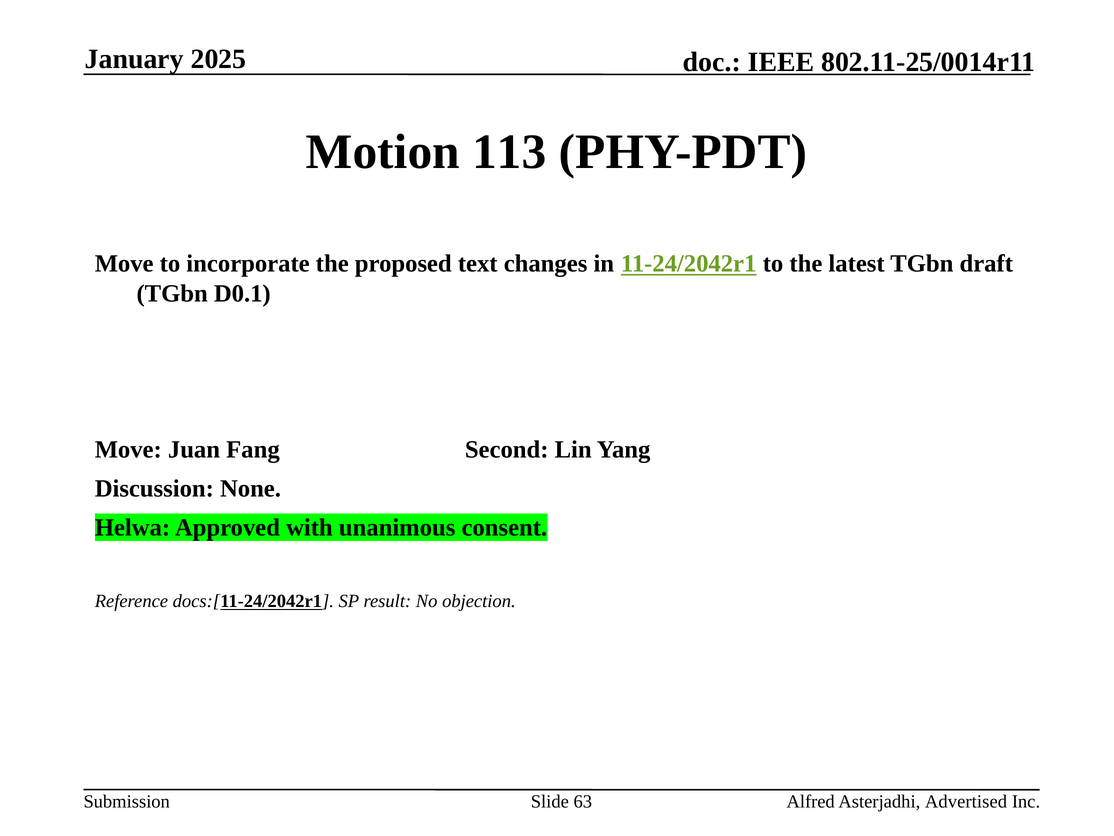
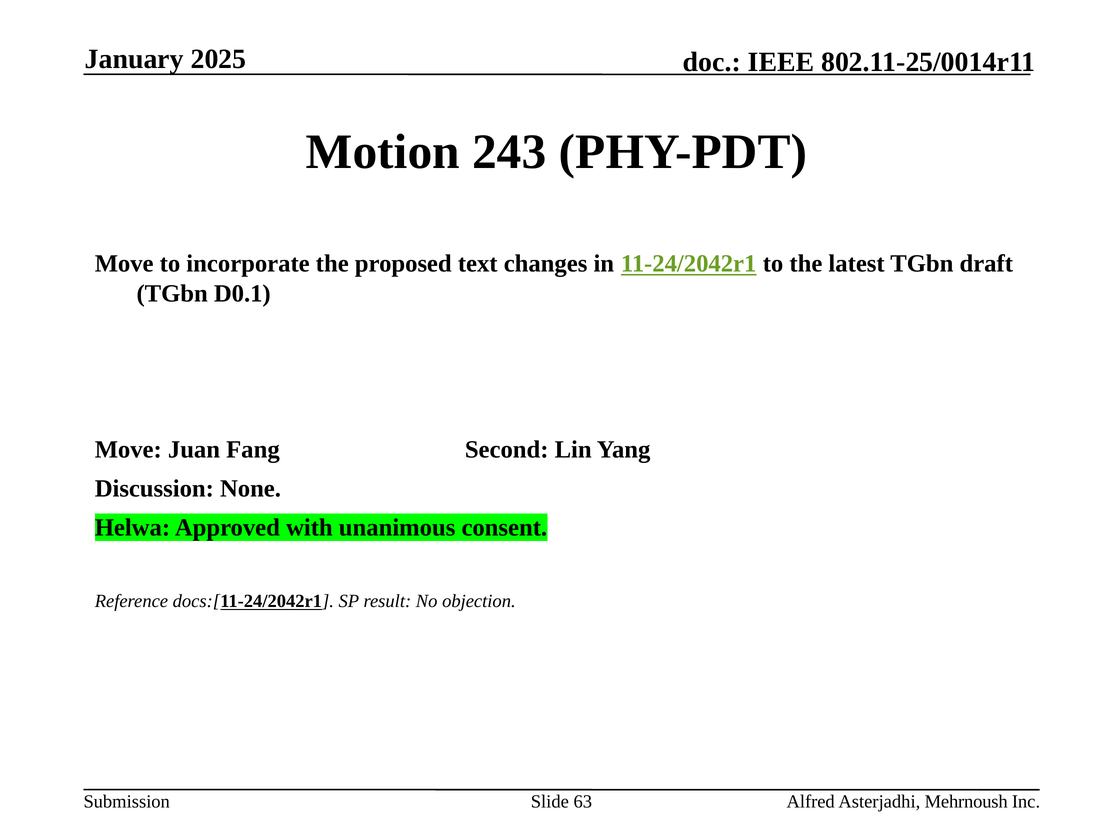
113: 113 -> 243 (509, 152)
Advertised: Advertised -> Mehrnoush (966, 801)
